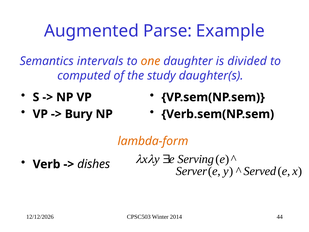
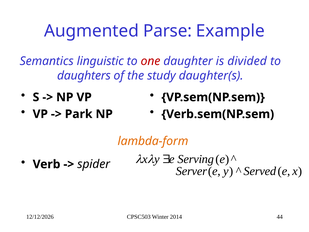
intervals: intervals -> linguistic (100, 61)
one colour: orange -> red (150, 61)
computed: computed -> daughters (84, 75)
Bury: Bury -> Park (79, 114)
dishes: dishes -> spider (94, 164)
